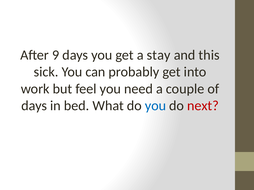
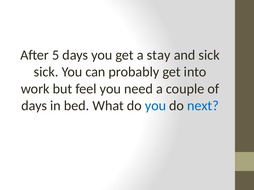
9: 9 -> 5 (56, 55)
and this: this -> sick (209, 55)
next colour: red -> blue (203, 106)
